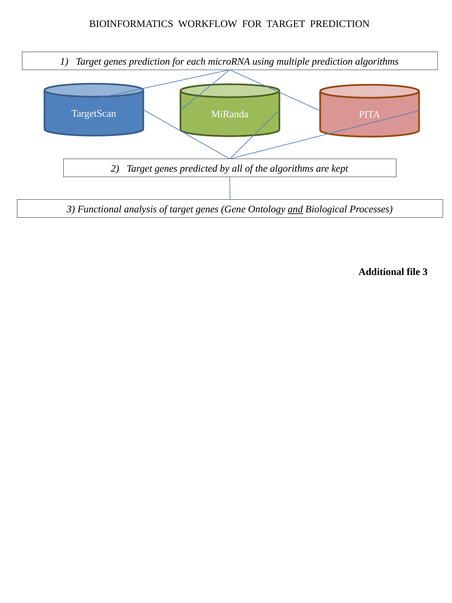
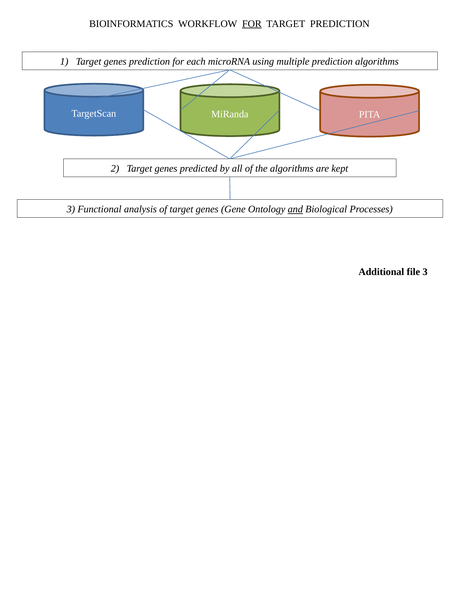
FOR underline: none -> present (252, 24)
